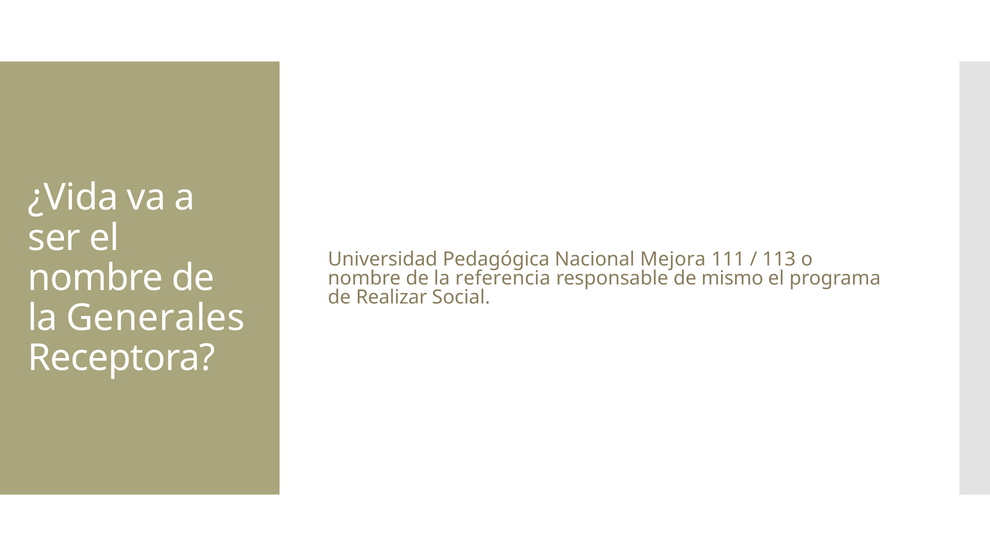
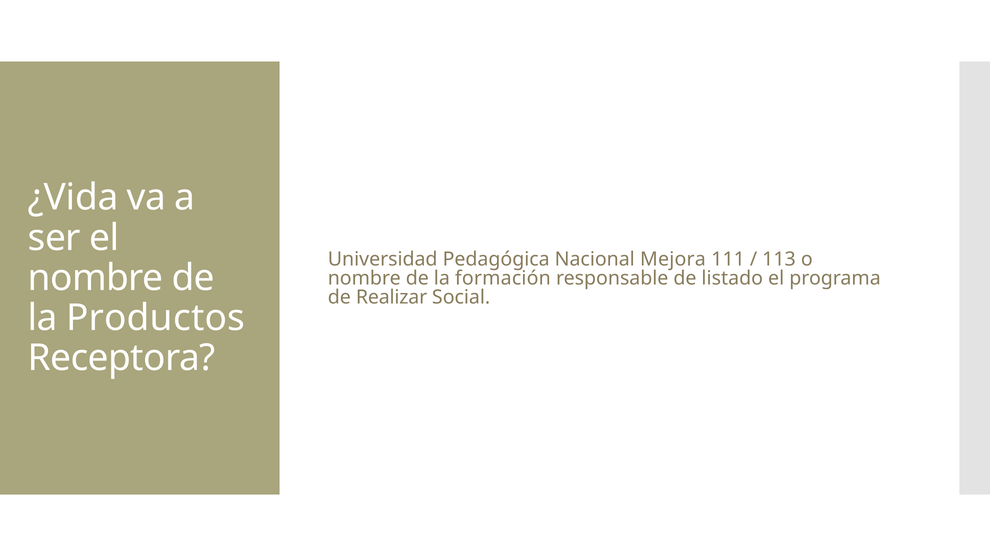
referencia: referencia -> formación (503, 278)
mismo: mismo -> listado (732, 278)
Generales: Generales -> Productos (156, 318)
